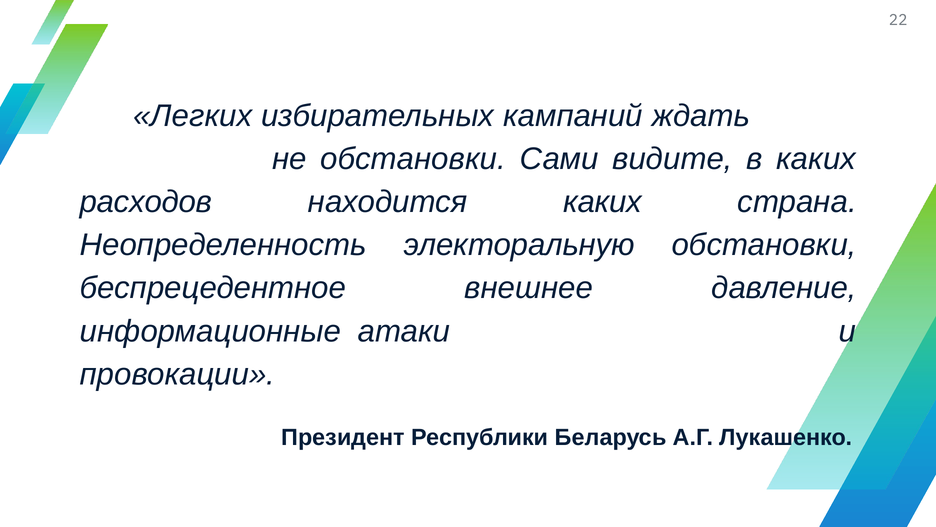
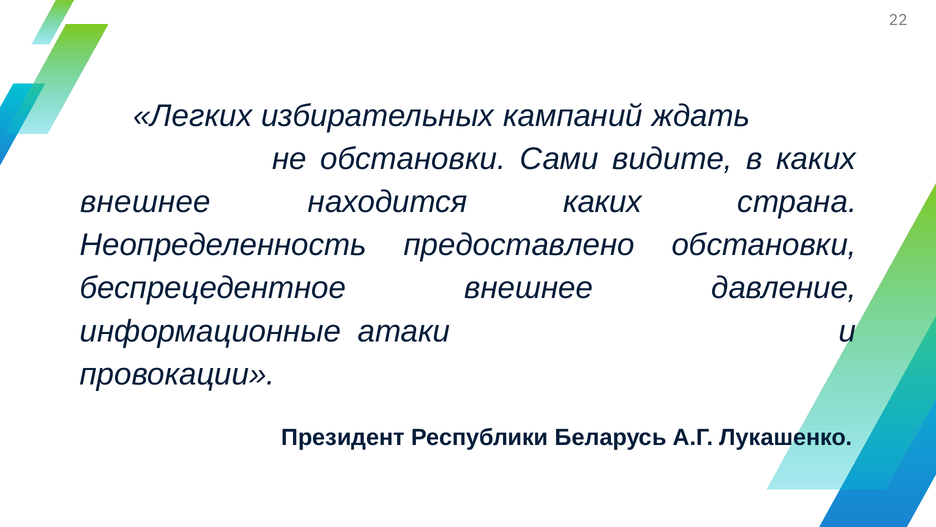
расходов: расходов -> внешнее (146, 202)
электоральную: электоральную -> предоставлено (519, 245)
